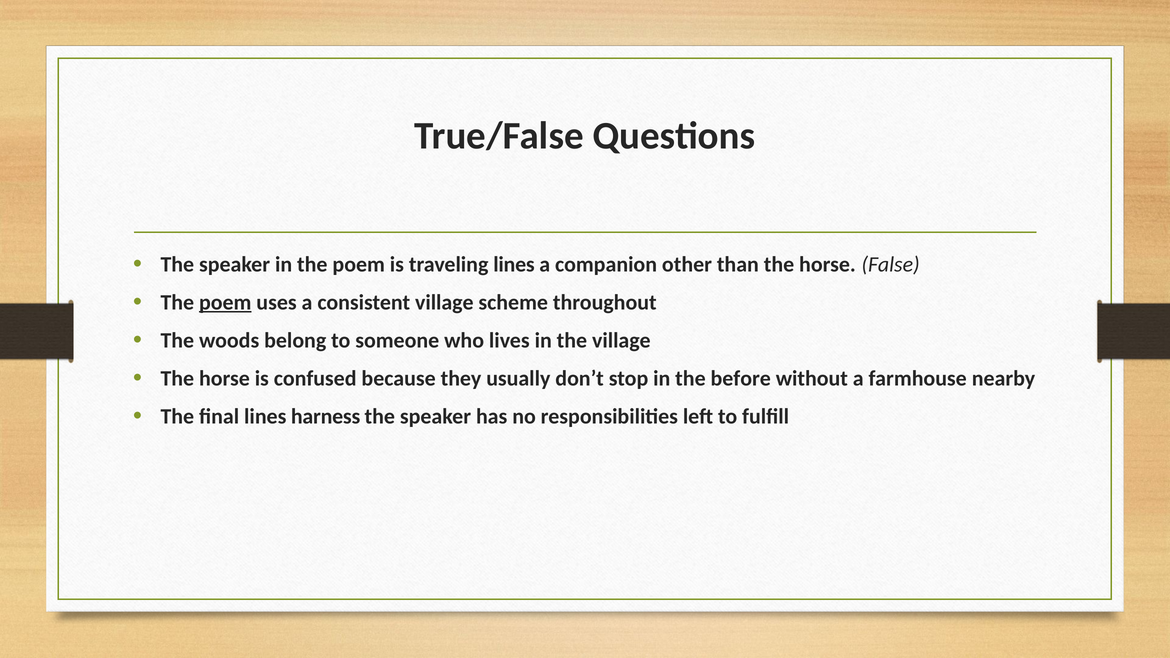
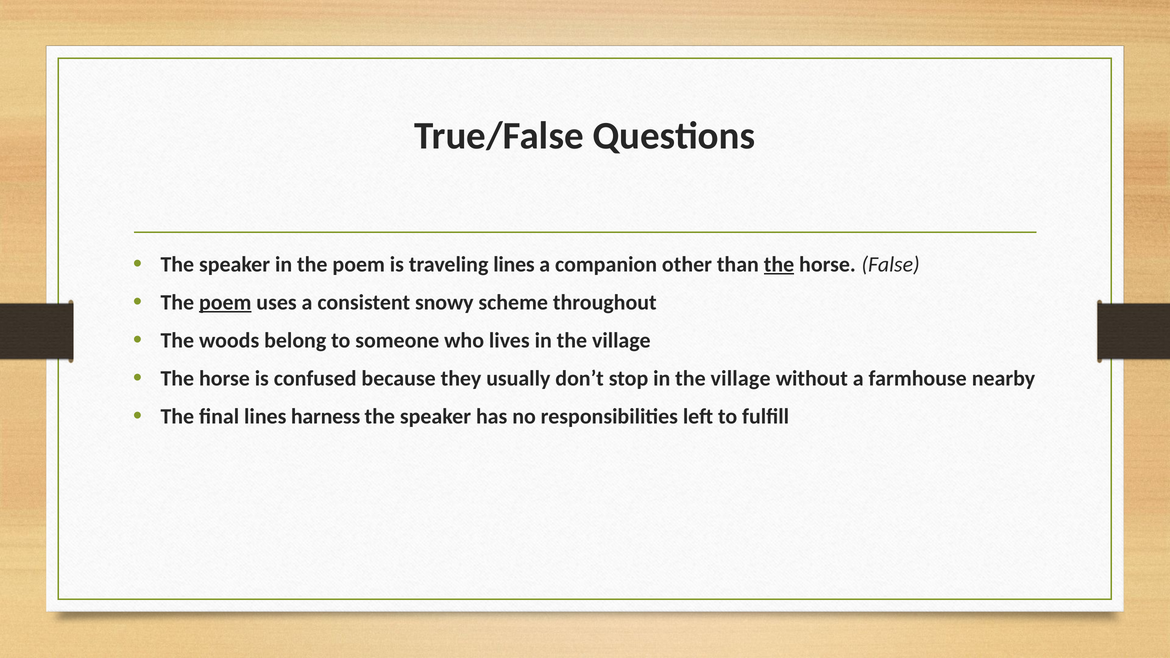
the underline: none -> present (779, 264)
consistent village: village -> snowy (444, 303)
stop in the before: before -> village (741, 379)
